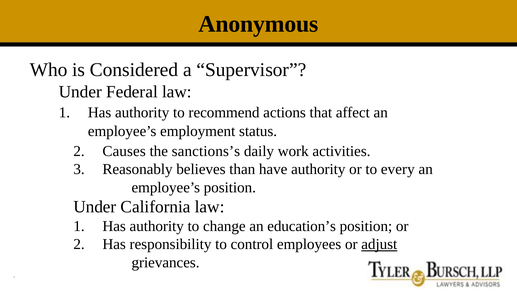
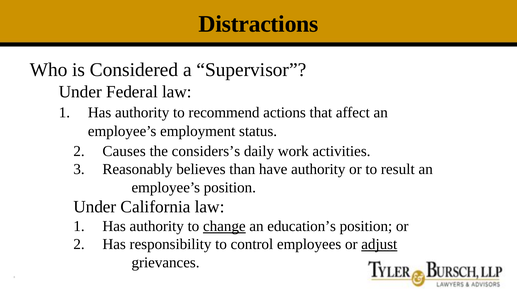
Anonymous: Anonymous -> Distractions (259, 24)
sanctions’s: sanctions’s -> considers’s (206, 151)
every: every -> result (398, 169)
change underline: none -> present (224, 226)
